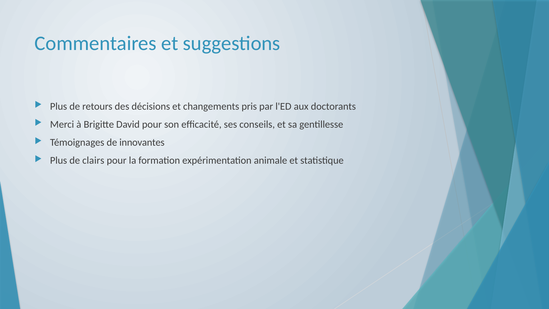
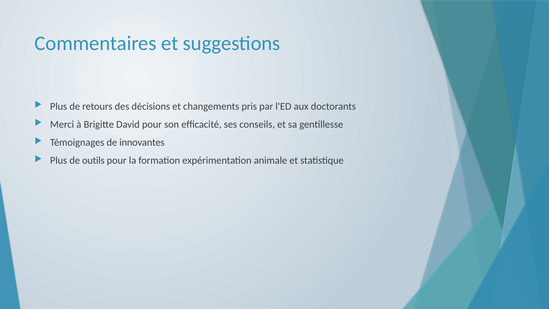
clairs: clairs -> outils (93, 160)
